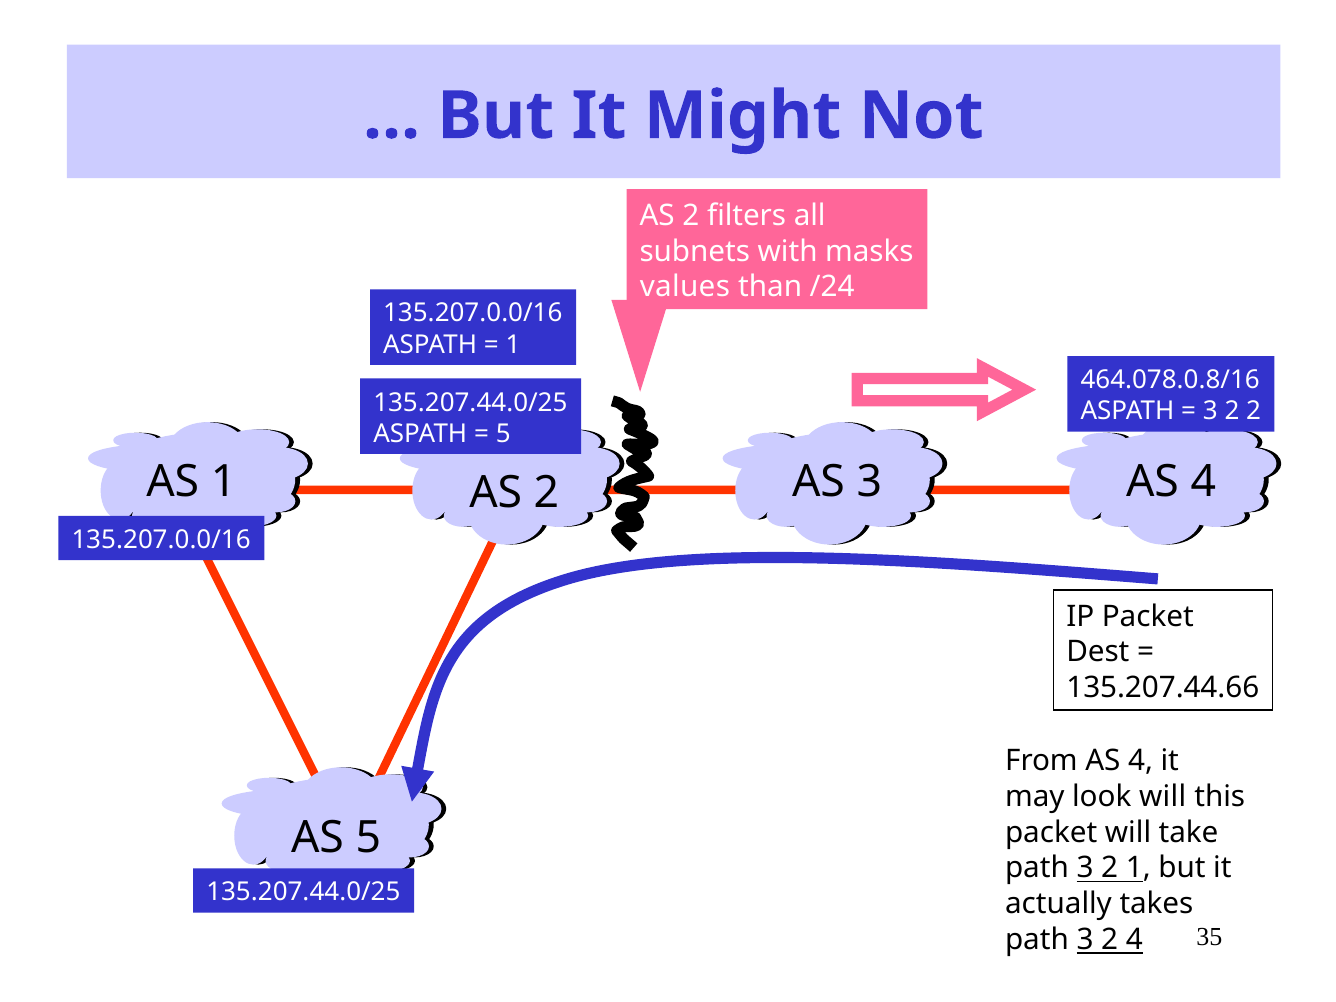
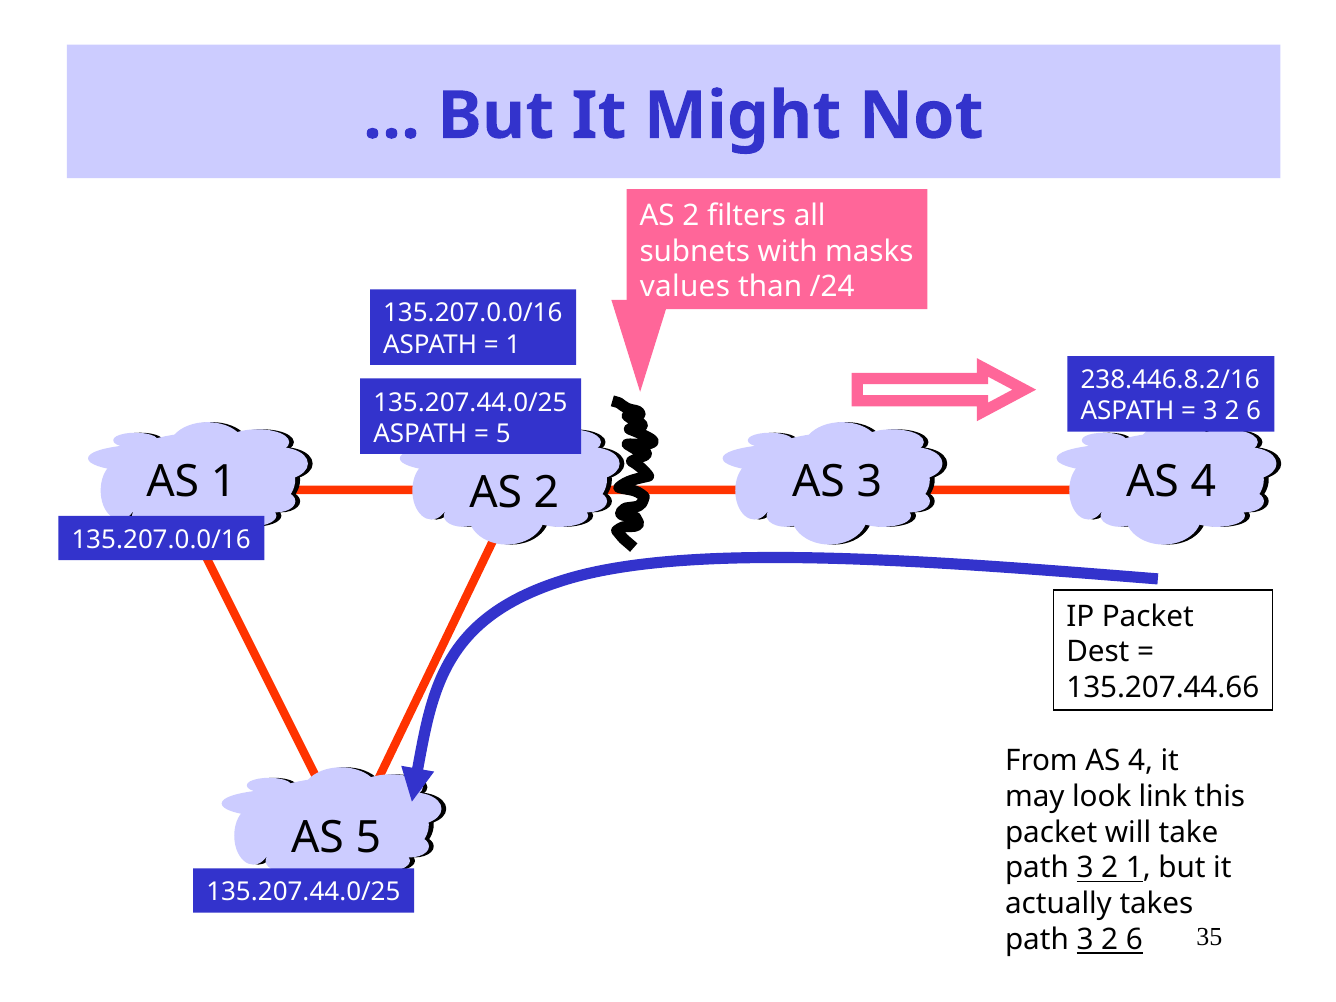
464.078.0.8/16: 464.078.0.8/16 -> 238.446.8.2/16 (1170, 380)
2: 2 -> 6 (1254, 411)
look will: will -> link (1163, 797)
path 3 2 4: 4 -> 6 (1134, 939)
